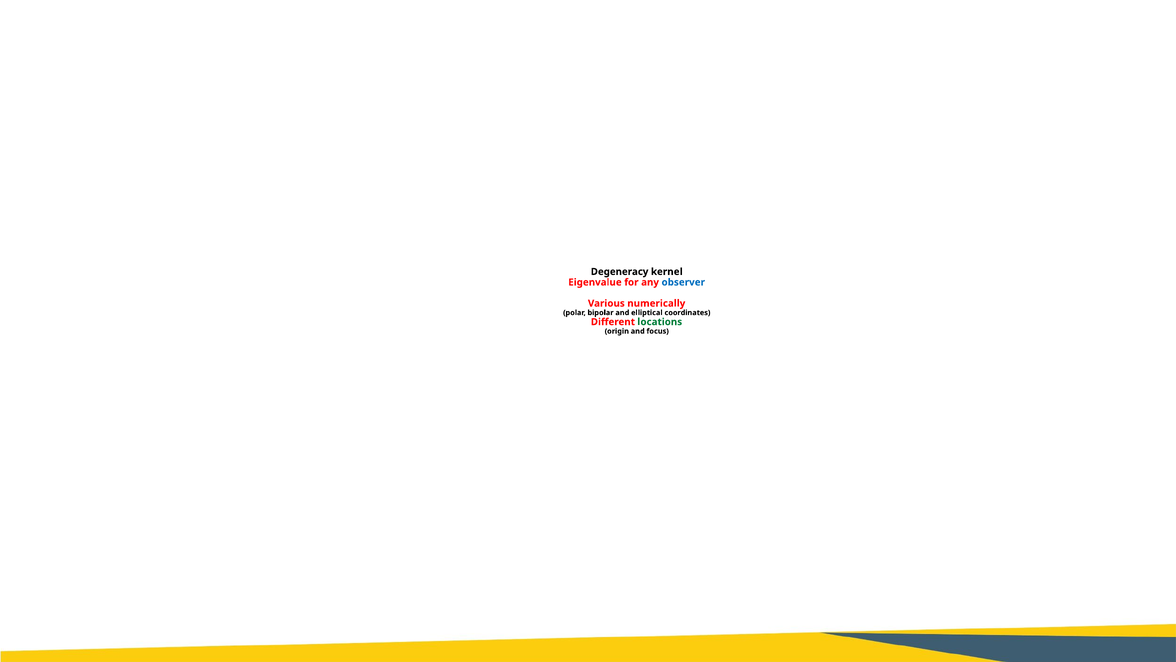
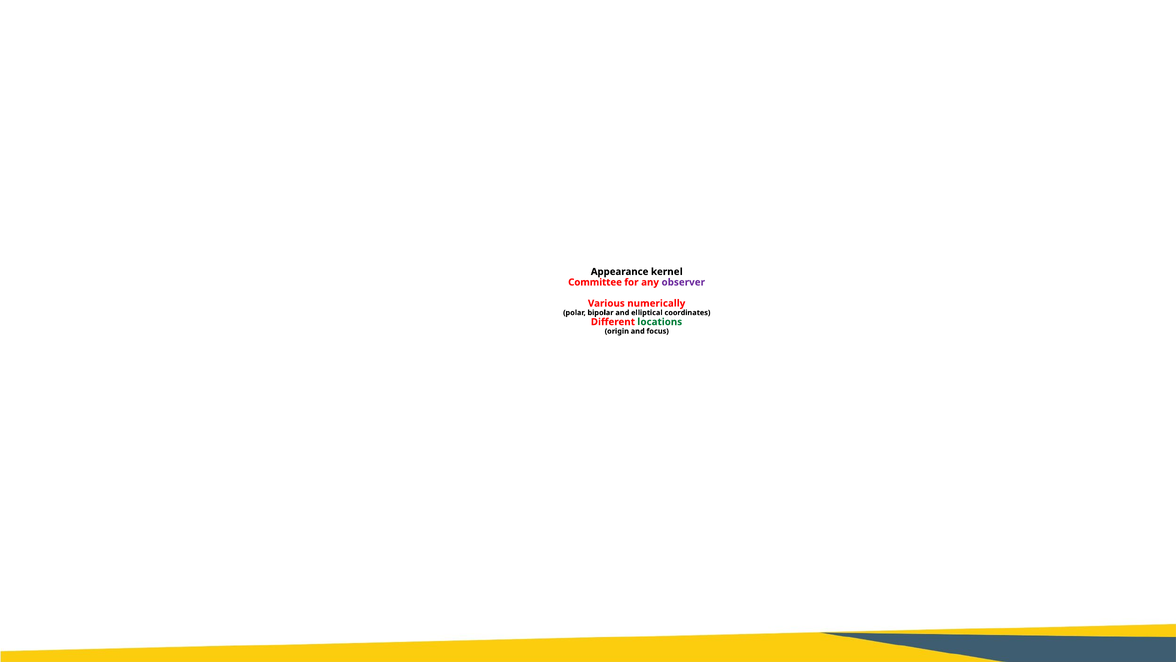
Degeneracy: Degeneracy -> Appearance (620, 272)
Eigenvalue: Eigenvalue -> Committee (595, 282)
observer colour: blue -> purple (683, 282)
